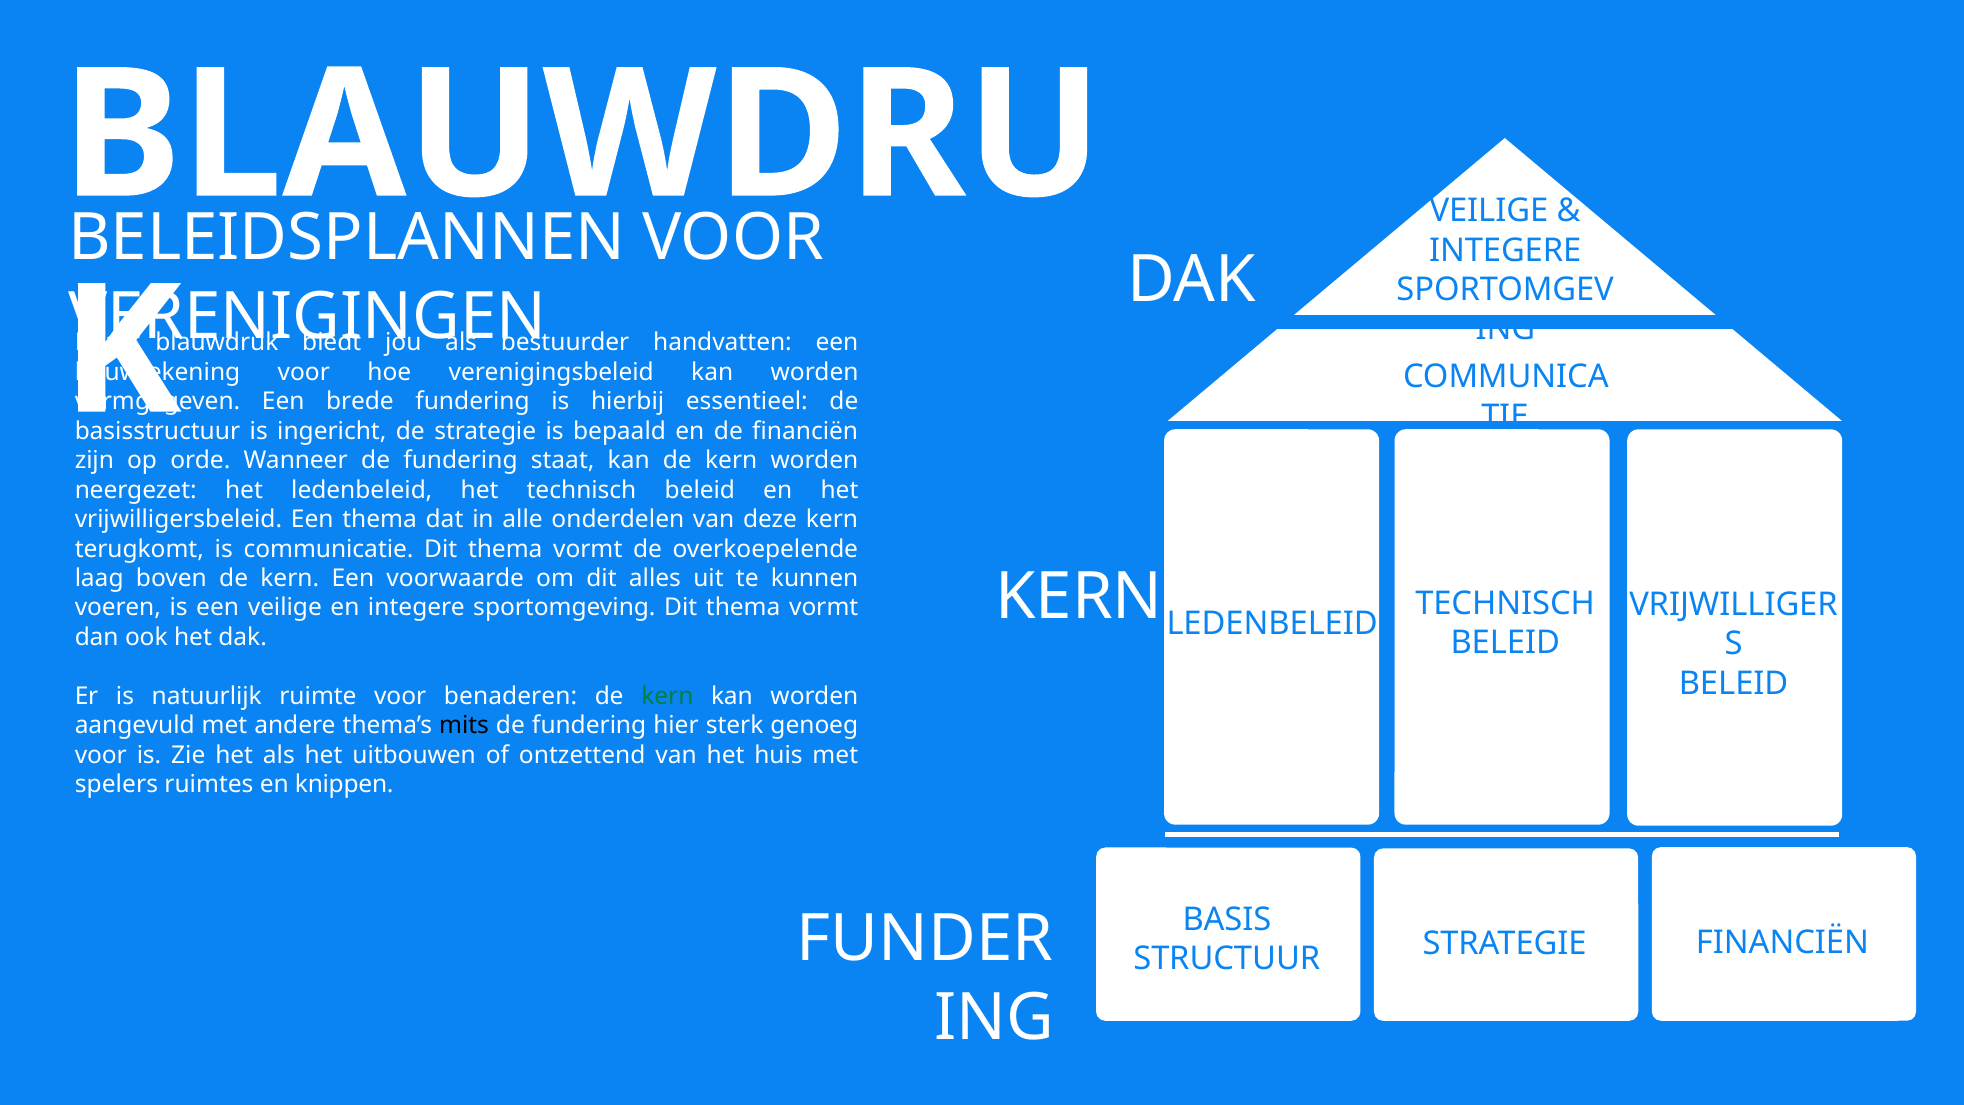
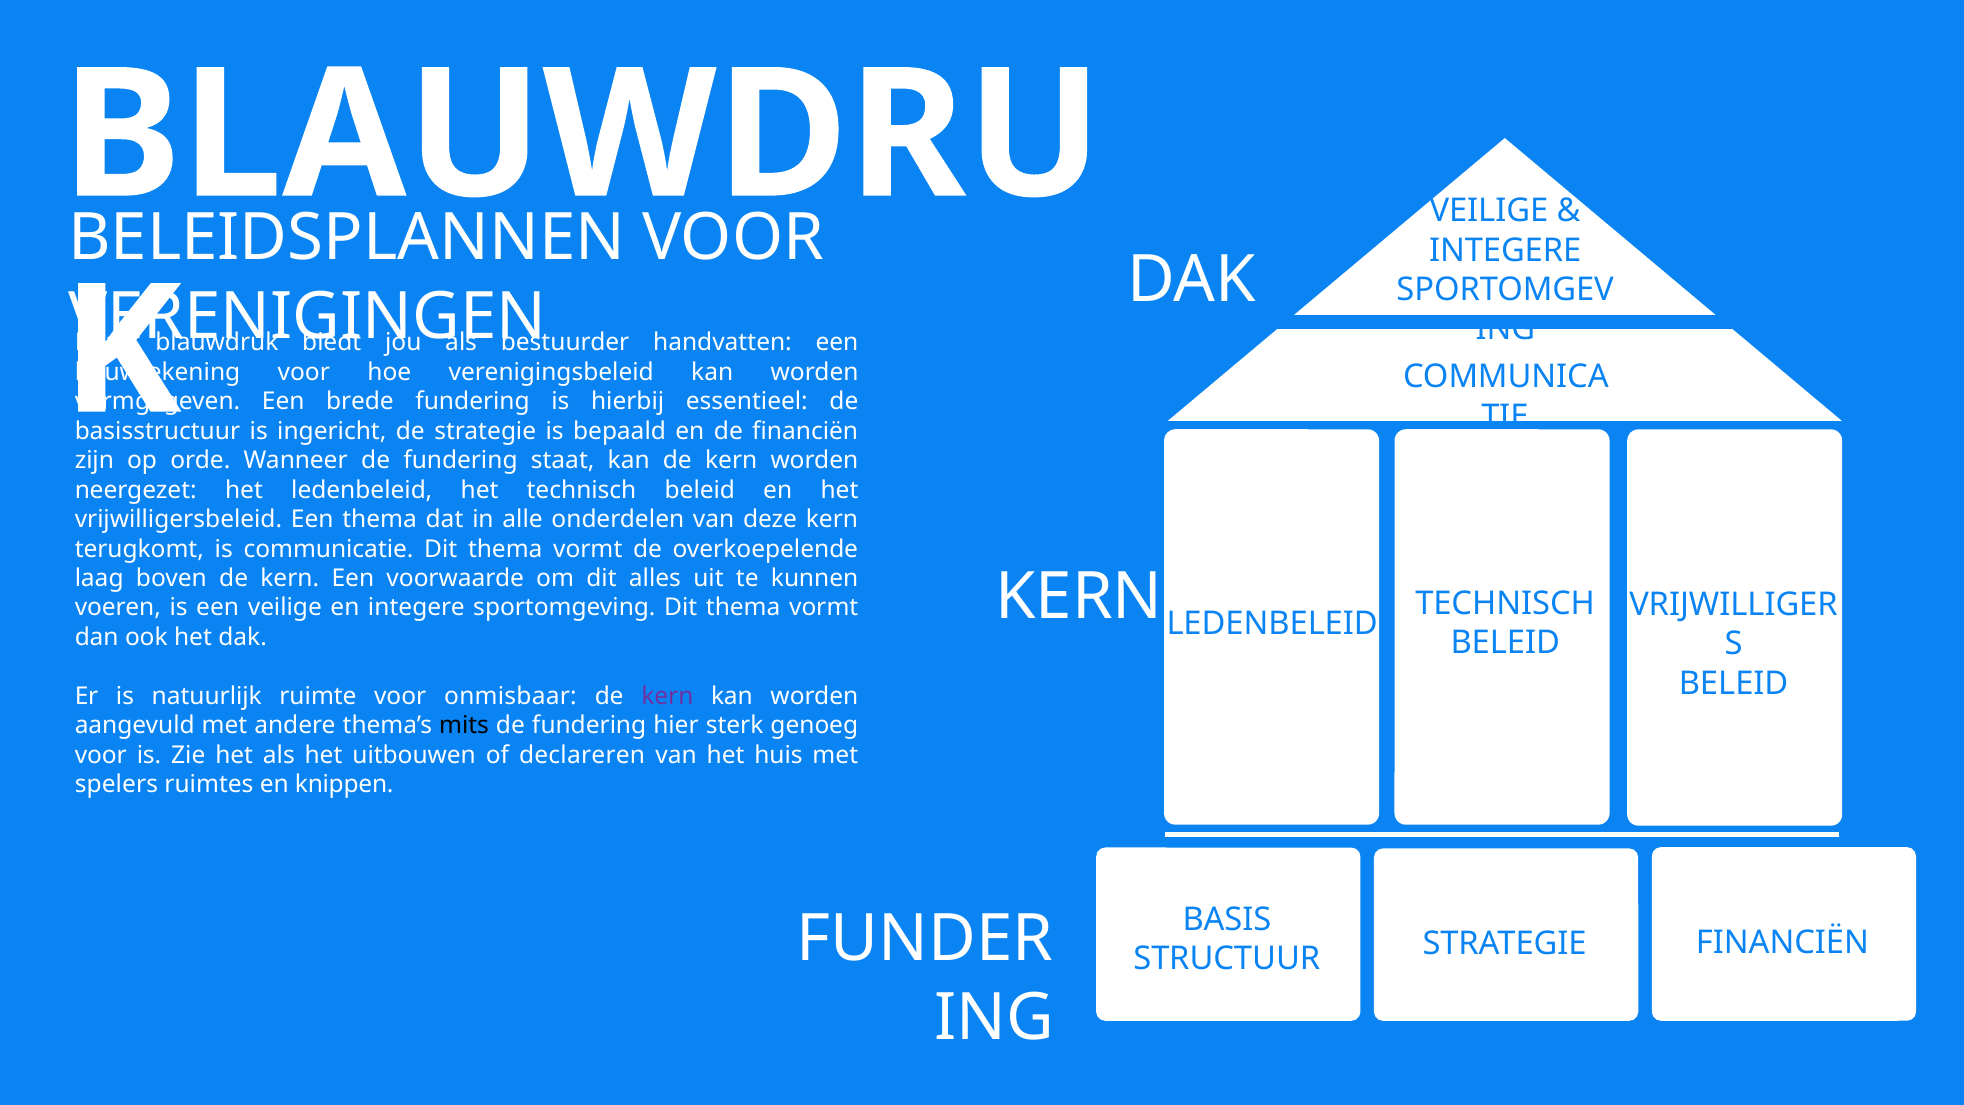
benaderen: benaderen -> onmisbaar (511, 696)
kern colour: green -> purple (667, 696)
ontzettend: ontzettend -> declareren (582, 755)
